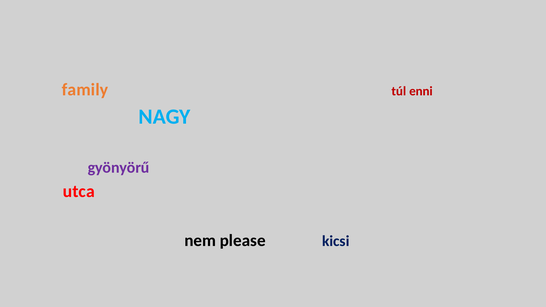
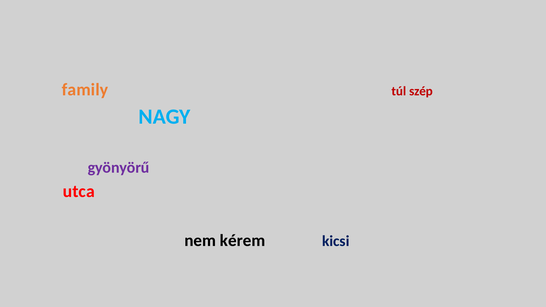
enni: enni -> szép (421, 91)
please: please -> kérem (243, 240)
